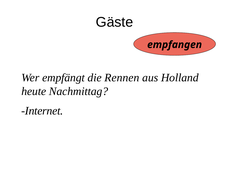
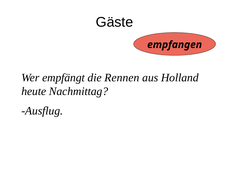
Internet: Internet -> Ausflug (42, 111)
